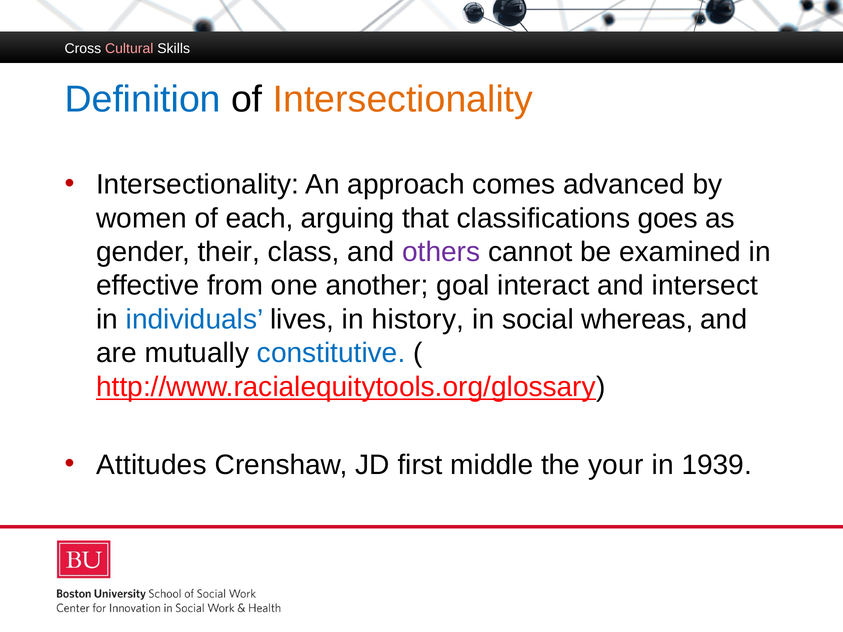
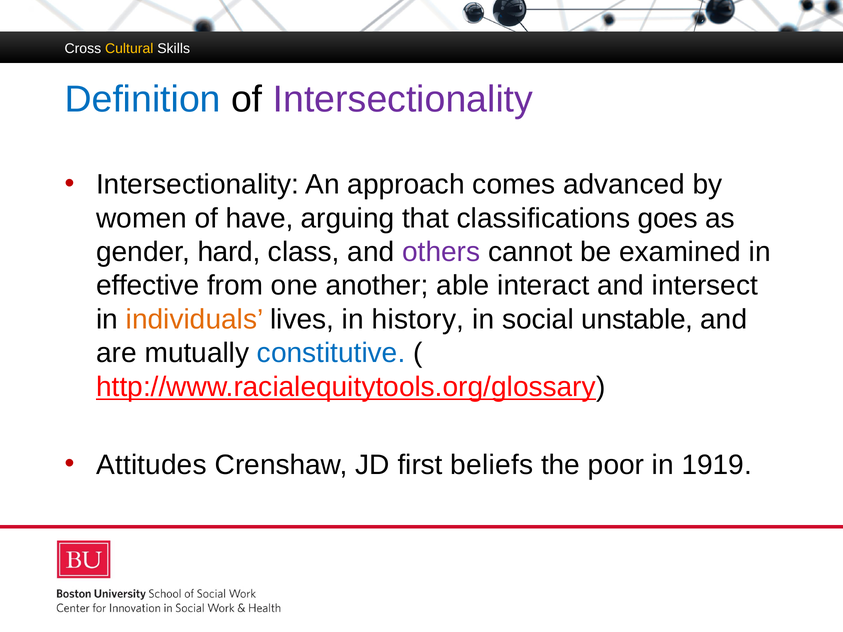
Cultural colour: pink -> yellow (129, 49)
Intersectionality colour: orange -> purple (403, 100)
each: each -> have (259, 218)
their: their -> hard (229, 252)
goal: goal -> able (463, 286)
individuals colour: blue -> orange (195, 319)
whereas: whereas -> unstable (637, 319)
middle: middle -> beliefs (492, 465)
your: your -> poor (616, 465)
1939: 1939 -> 1919 (717, 465)
